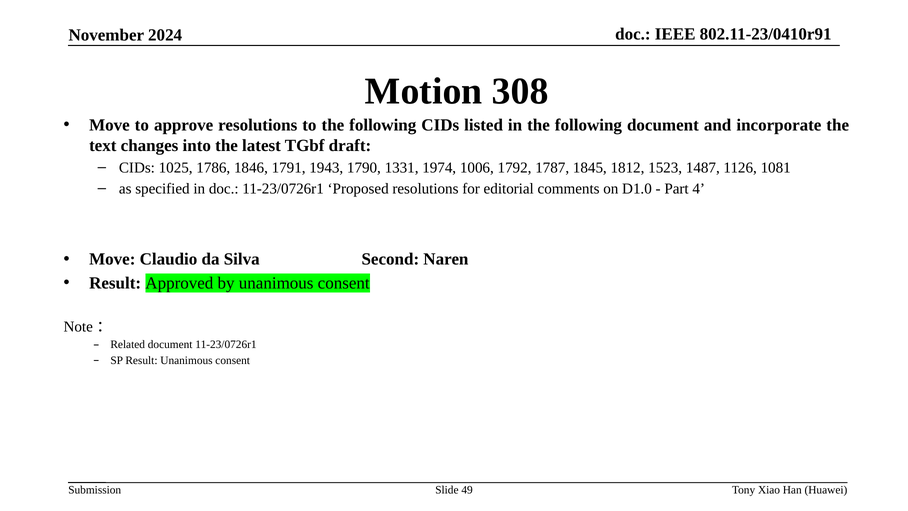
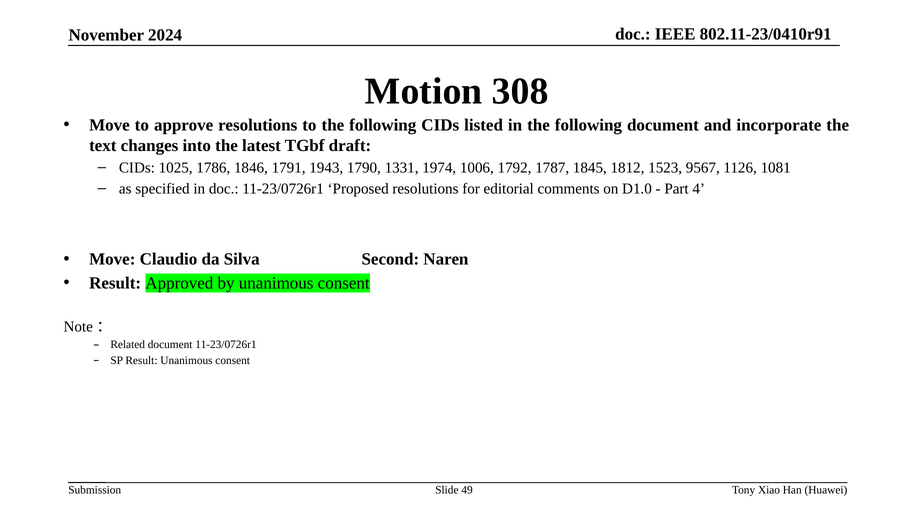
1487: 1487 -> 9567 (703, 168)
